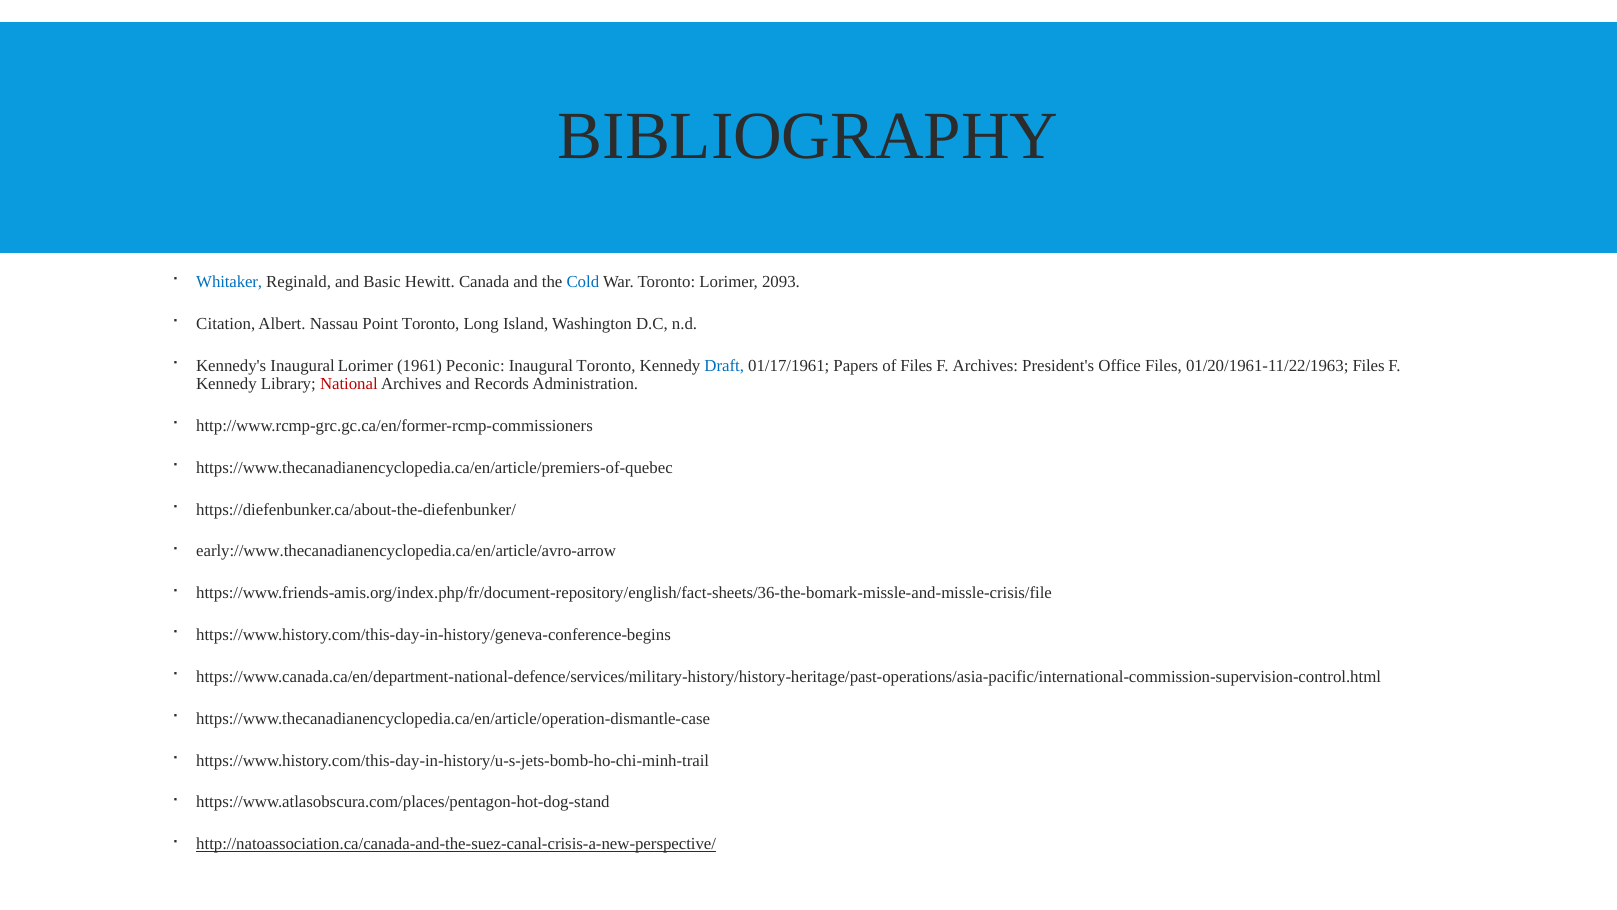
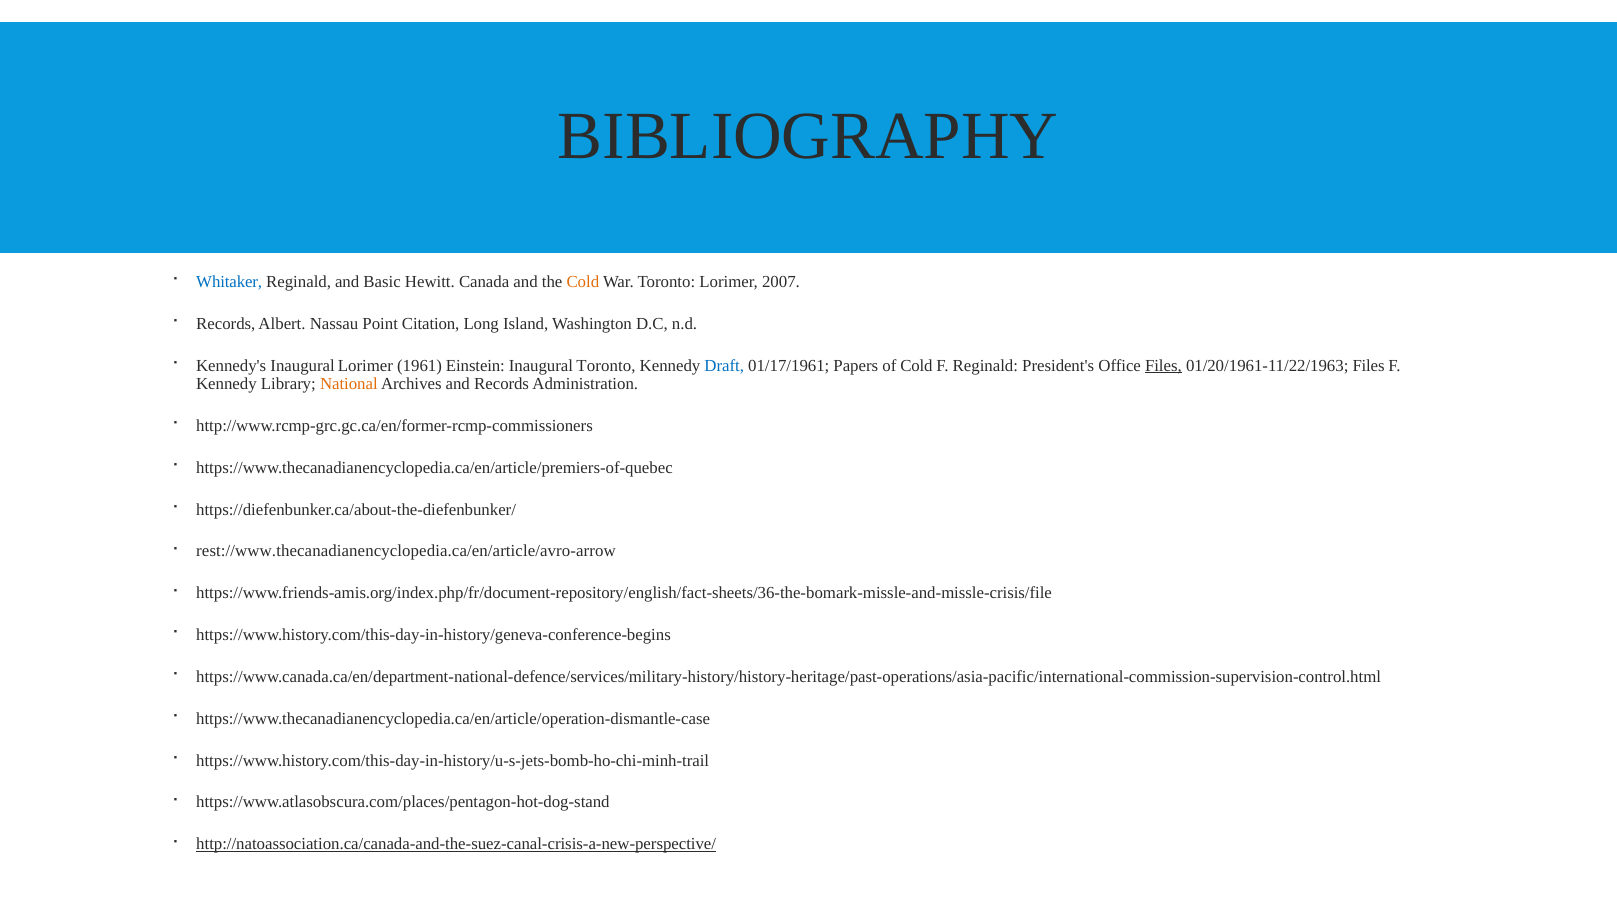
Cold colour: blue -> orange (583, 282)
2093: 2093 -> 2007 (781, 282)
Citation: Citation -> Records (226, 324)
Point Toronto: Toronto -> Citation (431, 324)
Peconic: Peconic -> Einstein (475, 366)
of Files: Files -> Cold (916, 366)
F Archives: Archives -> Reginald (985, 366)
Files underline: none -> present (1163, 366)
National colour: red -> orange (349, 384)
early://www.thecanadianencyclopedia.ca/en/article/avro-arrow: early://www.thecanadianencyclopedia.ca/en/article/avro-arrow -> rest://www.thecanadianencyclopedia.ca/en/article/avro-arrow (406, 551)
